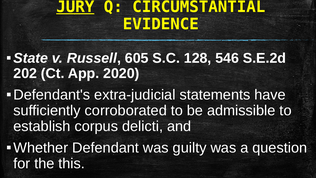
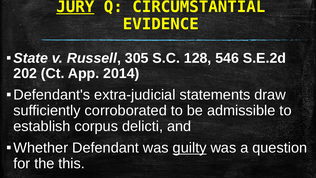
605: 605 -> 305 (137, 58)
2020: 2020 -> 2014 (121, 73)
have: have -> draw (270, 95)
guilty underline: none -> present (190, 148)
